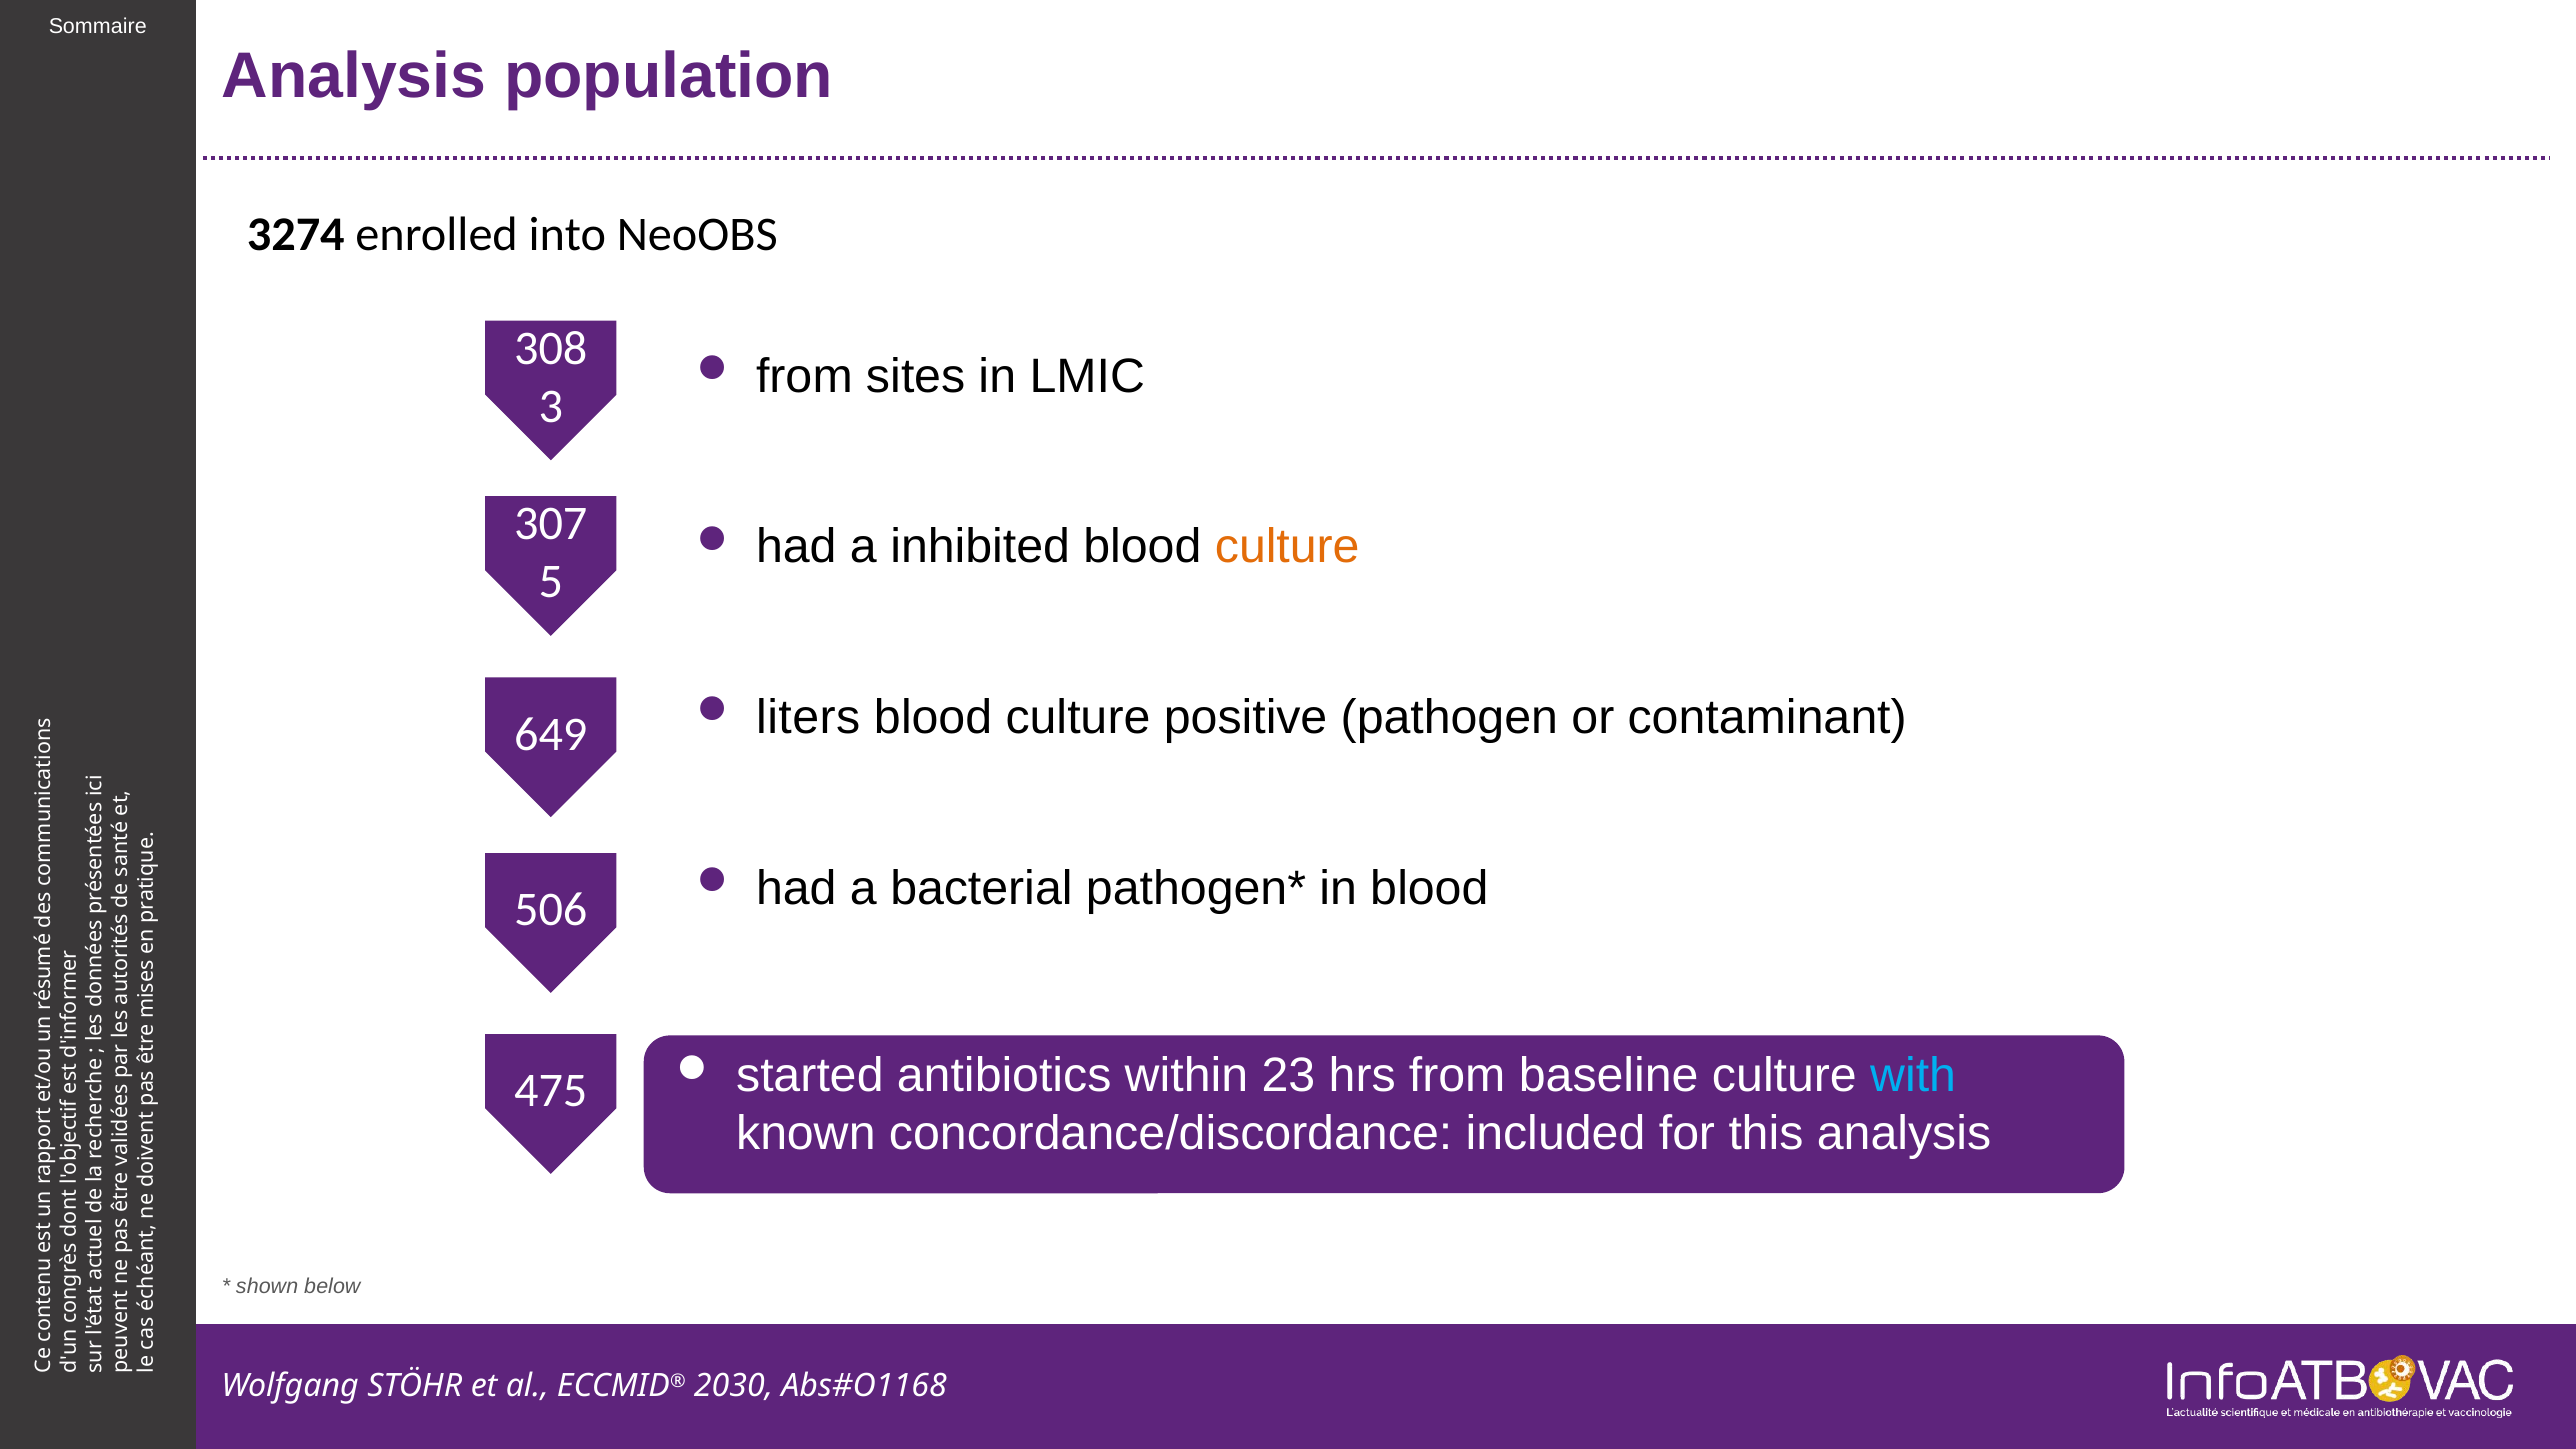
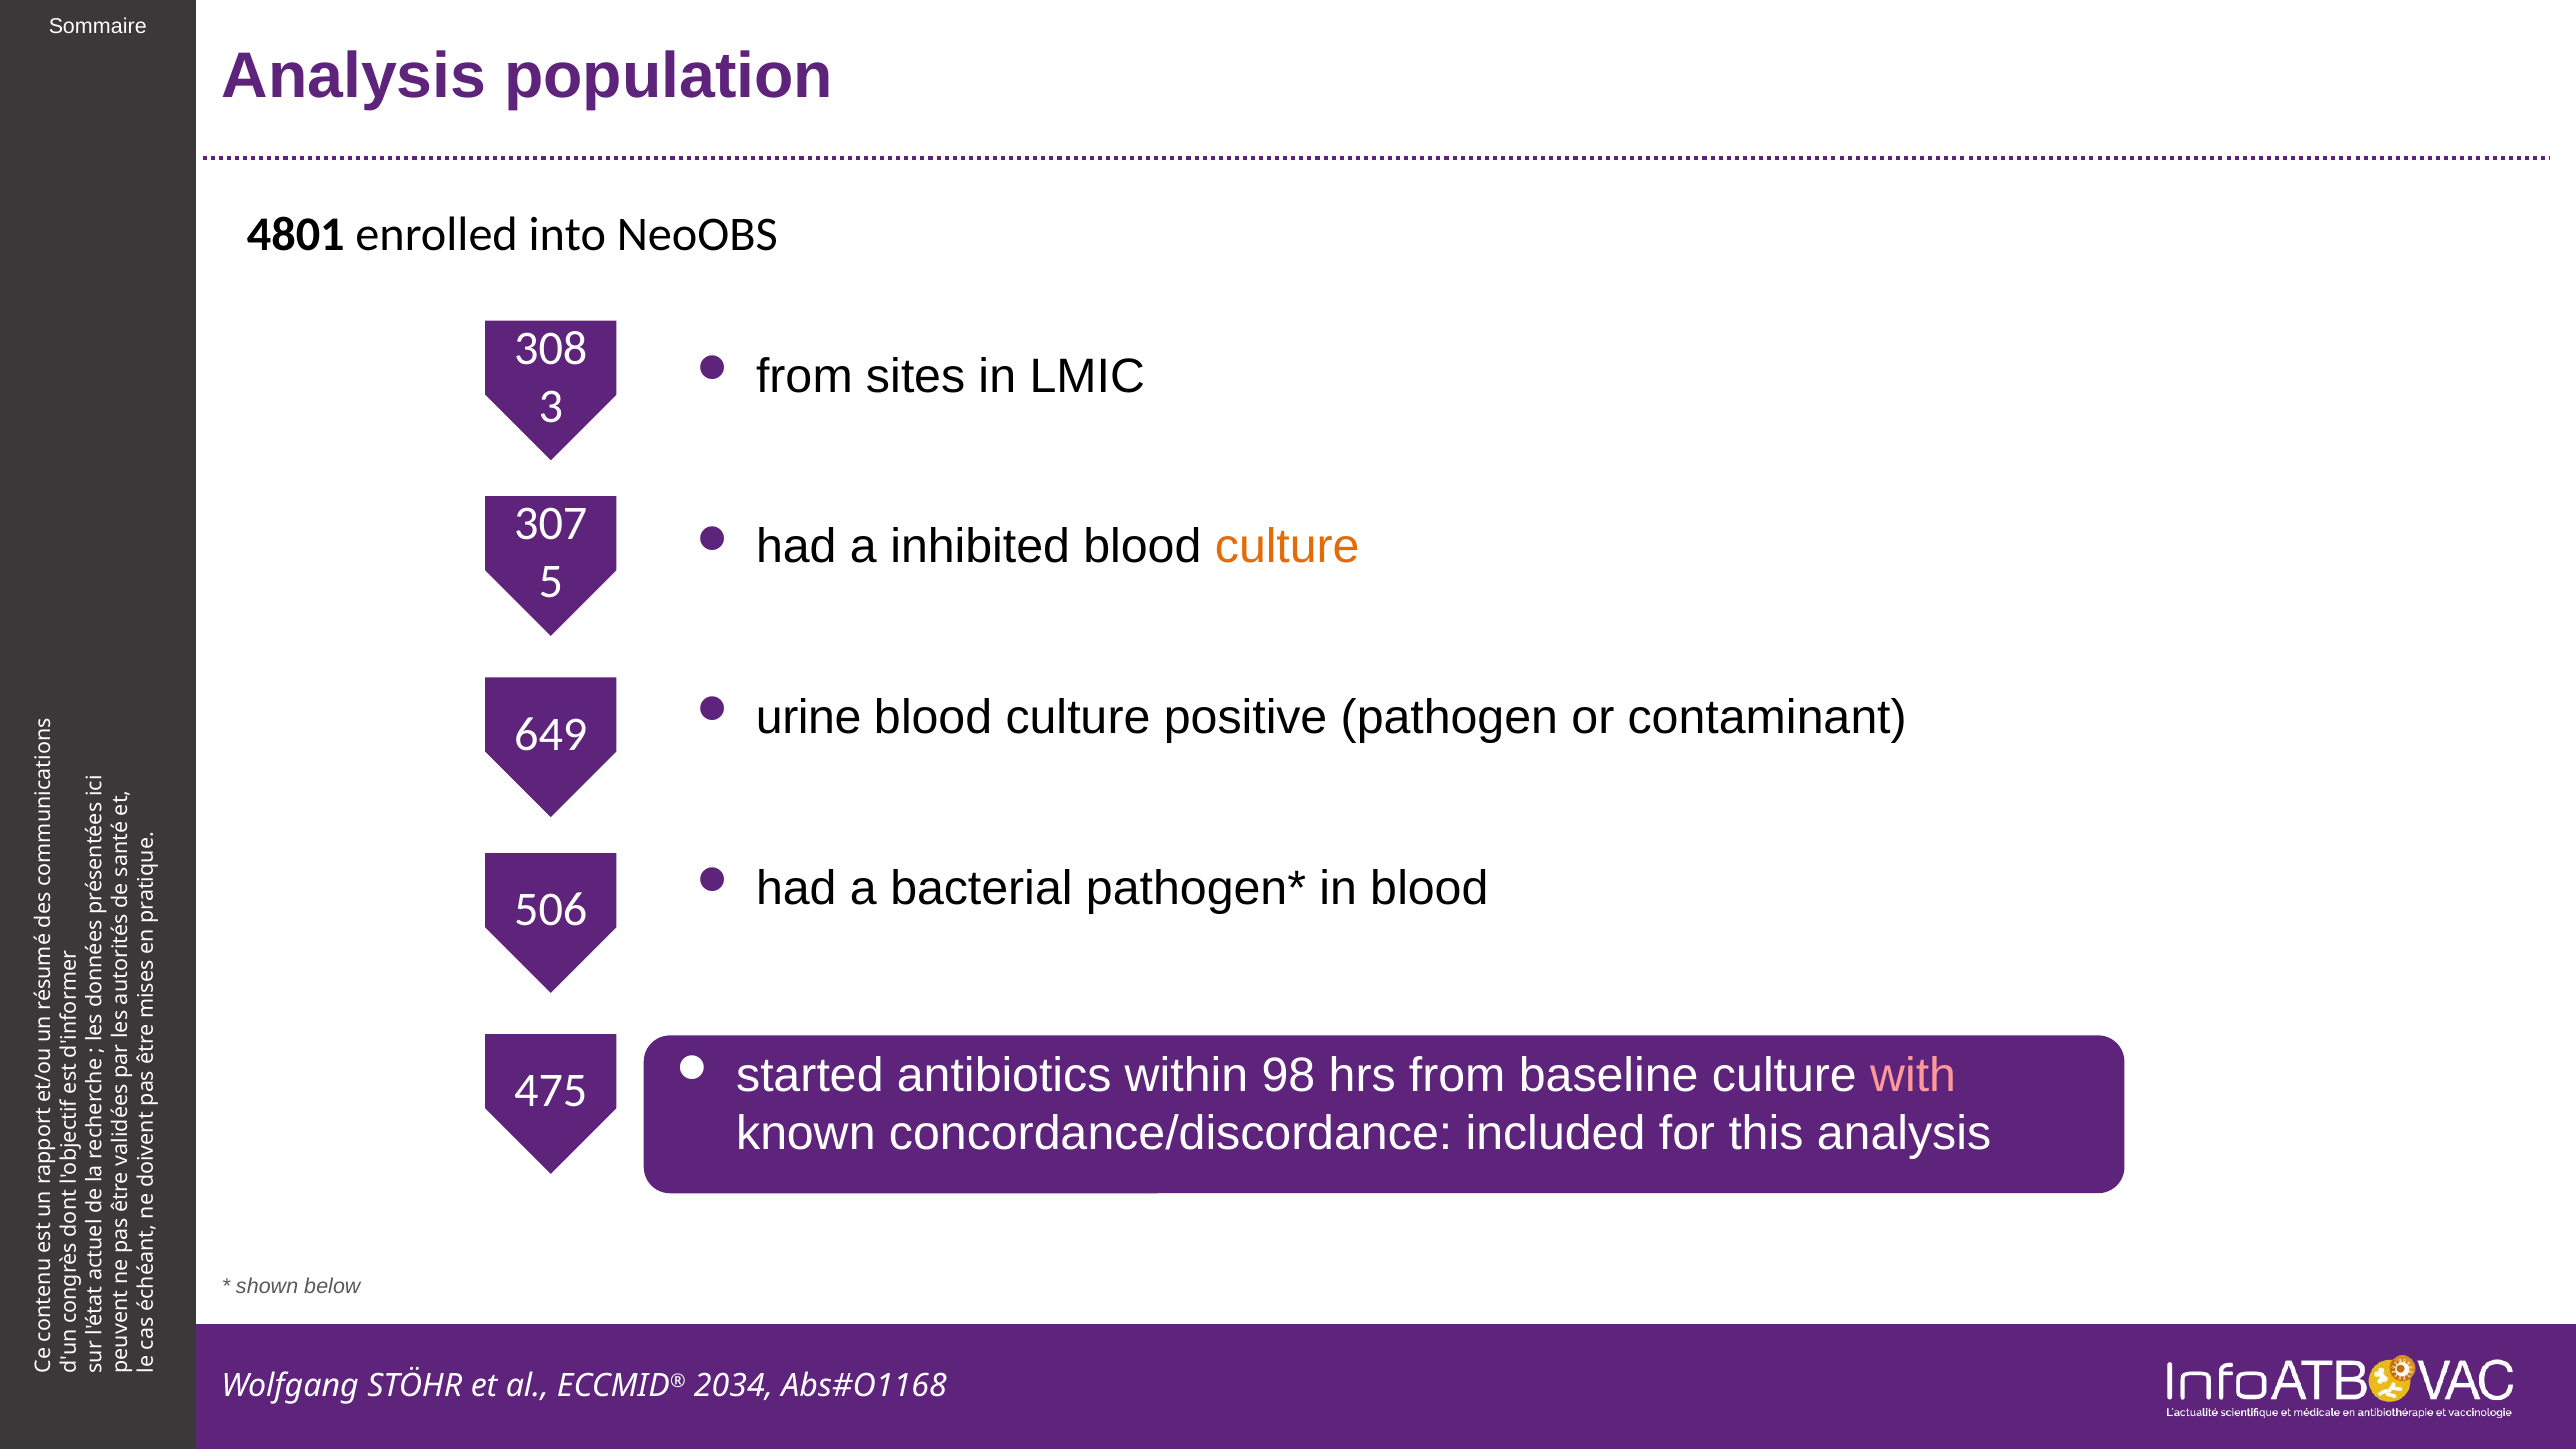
3274: 3274 -> 4801 (296, 234)
liters: liters -> urine (809, 717)
23: 23 -> 98 (1288, 1076)
with colour: light blue -> pink (1913, 1076)
2030: 2030 -> 2034 (733, 1386)
